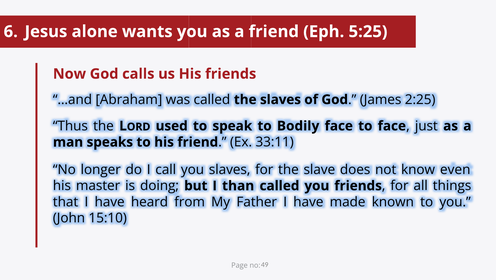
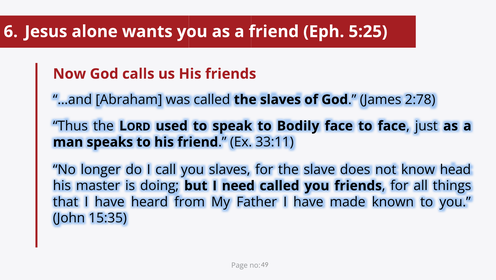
2:25: 2:25 -> 2:78 (420, 100)
even: even -> head (455, 169)
than: than -> need (238, 186)
15:10: 15:10 -> 15:35 (108, 218)
